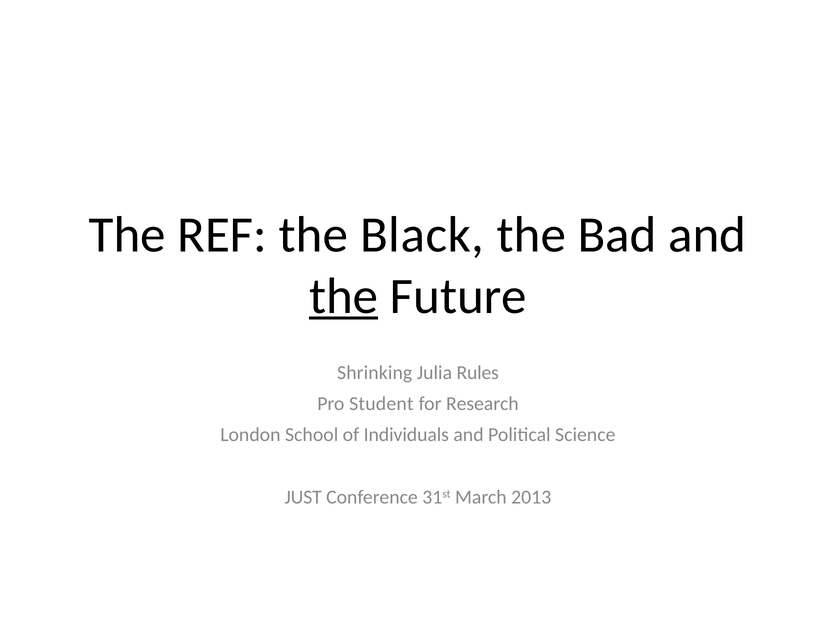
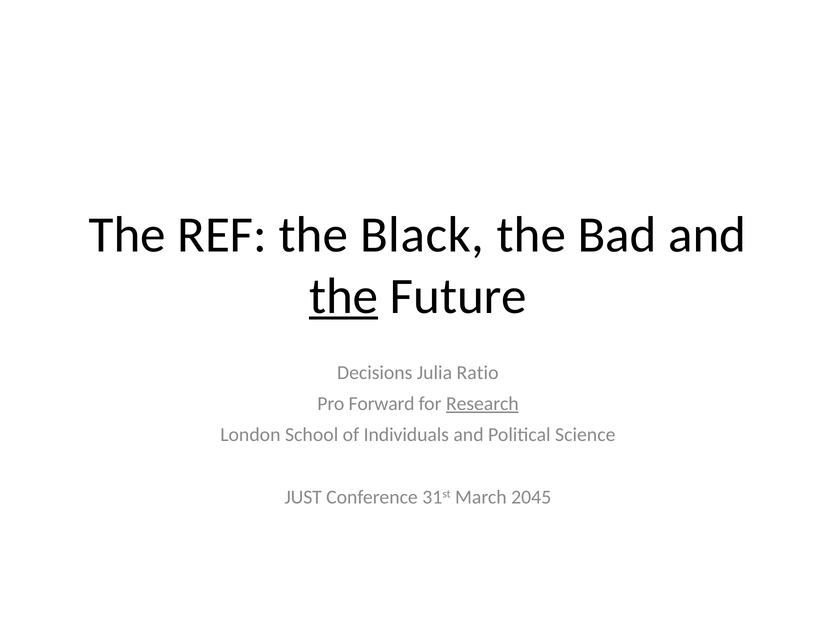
Shrinking: Shrinking -> Decisions (375, 373)
Rules: Rules -> Ratio (478, 373)
Student: Student -> Forward (382, 404)
Research underline: none -> present (482, 404)
2013: 2013 -> 2045 (531, 497)
